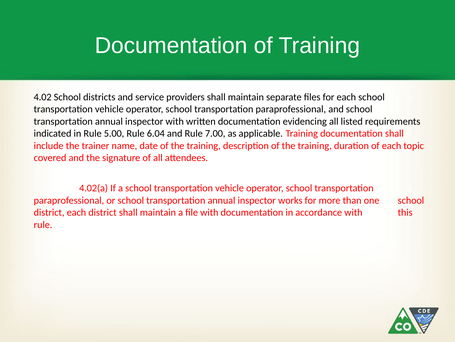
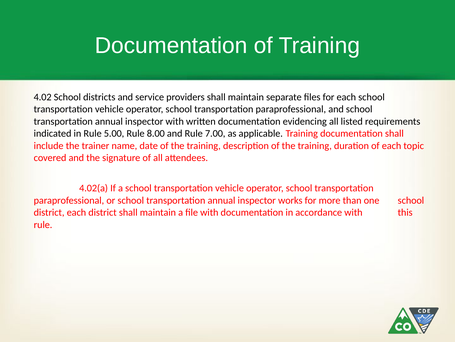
6.04: 6.04 -> 8.00 (156, 133)
